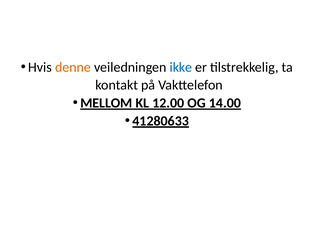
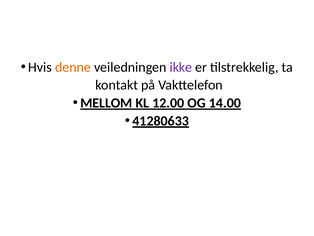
ikke colour: blue -> purple (181, 67)
